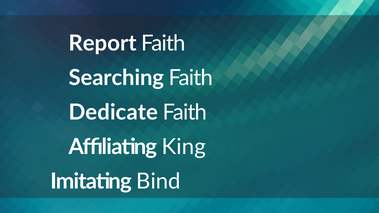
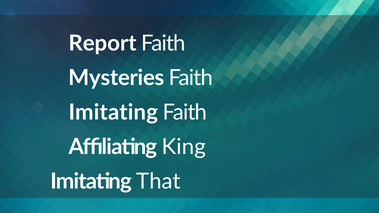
Searching: Searching -> Mysteries (116, 78)
Dedicate: Dedicate -> Imitating (113, 112)
Bind: Bind -> That (158, 181)
